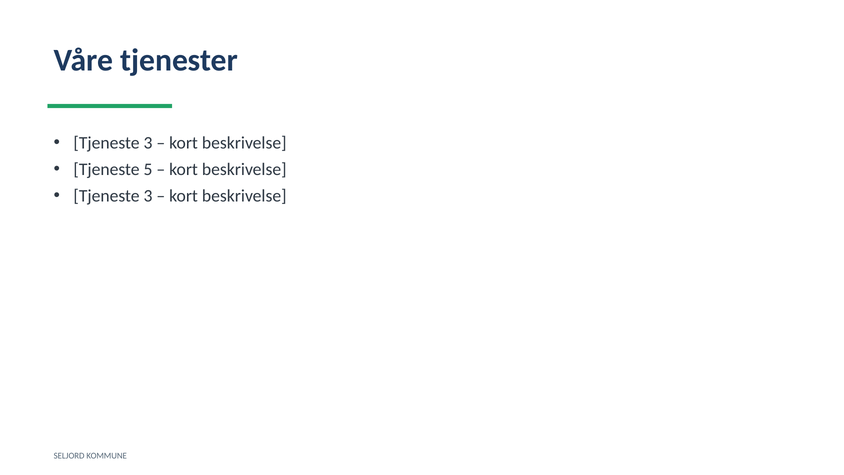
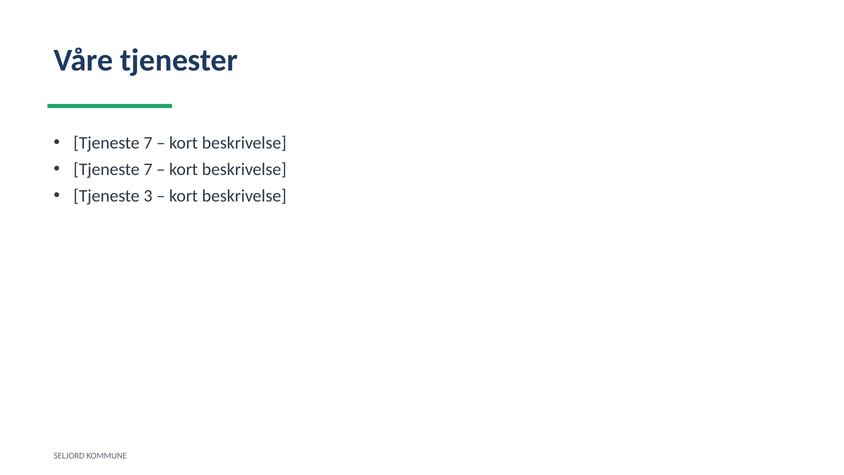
3: 3 -> 7 (148, 143)
5: 5 -> 7 (148, 169)
